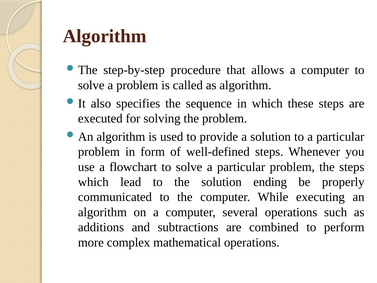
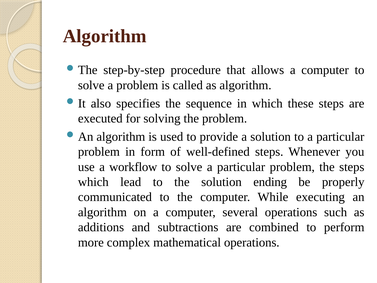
flowchart: flowchart -> workflow (133, 167)
